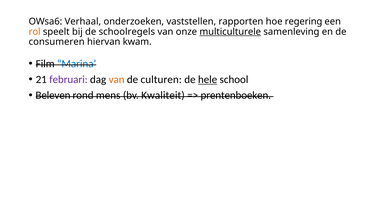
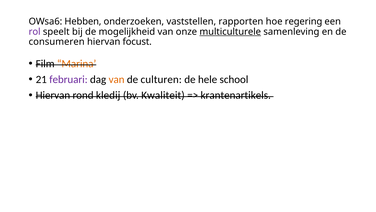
Verhaal: Verhaal -> Hebben (83, 21)
rol colour: orange -> purple (35, 32)
schoolregels: schoolregels -> mogelijkheid (127, 32)
kwam: kwam -> focust (137, 42)
Marina colour: blue -> orange (77, 64)
hele underline: present -> none (208, 79)
Beleven: Beleven -> Hiervan (53, 95)
mens: mens -> kledij (108, 95)
prentenboeken: prentenboeken -> krantenartikels (236, 95)
